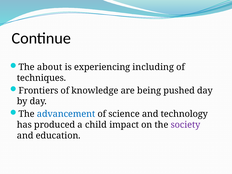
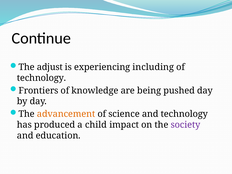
about: about -> adjust (50, 67)
techniques: techniques -> technology (42, 78)
advancement colour: blue -> orange (66, 114)
